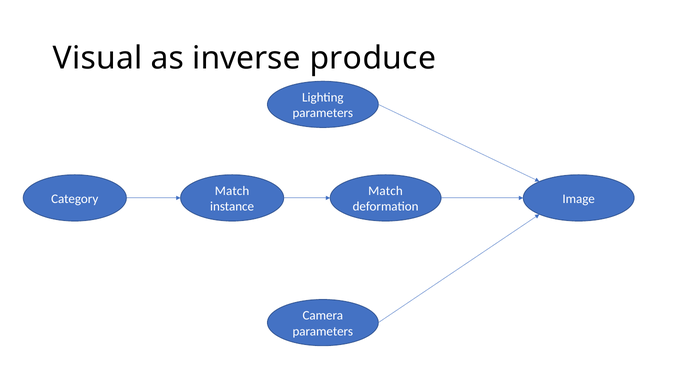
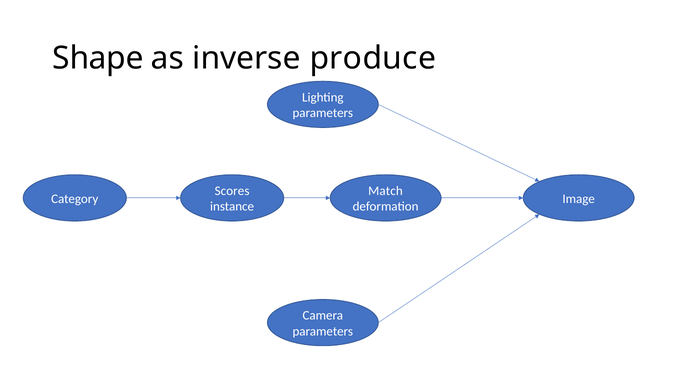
Visual: Visual -> Shape (98, 58)
Match: Match -> Scores (232, 191)
